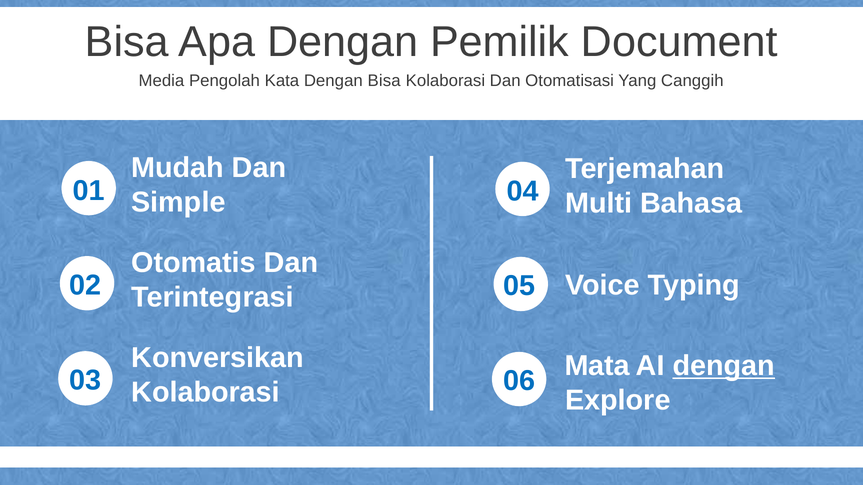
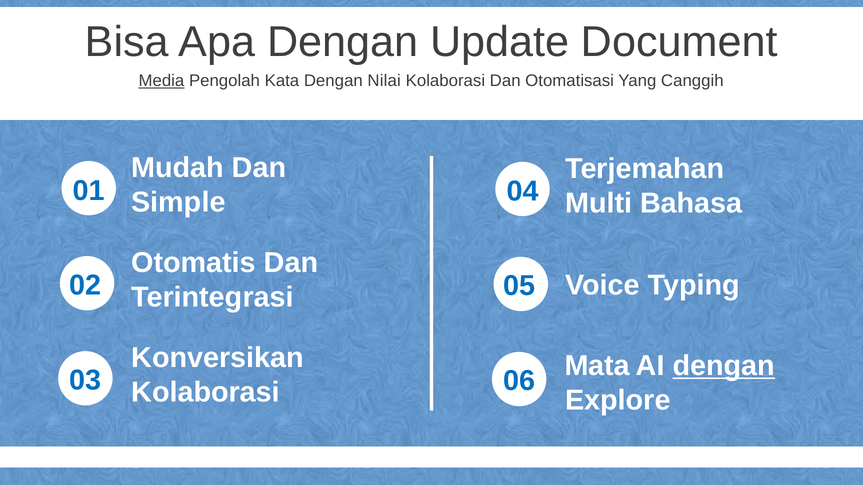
Pemilik: Pemilik -> Update (500, 42)
Media underline: none -> present (161, 81)
Dengan Bisa: Bisa -> Nilai (384, 81)
